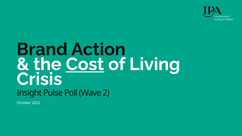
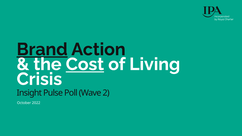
Brand underline: none -> present (42, 49)
